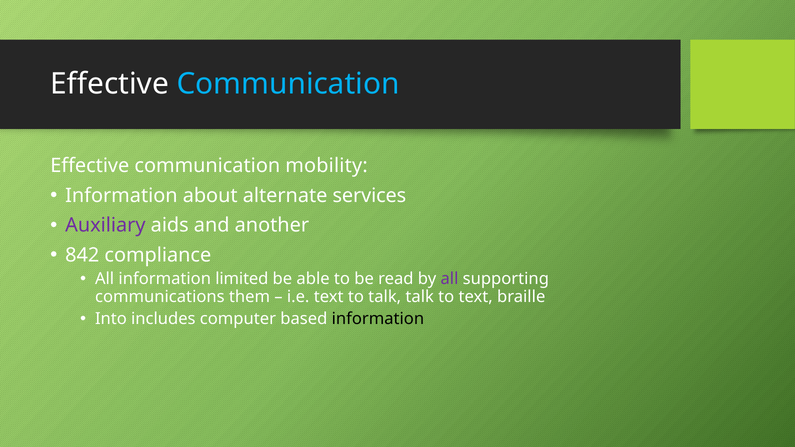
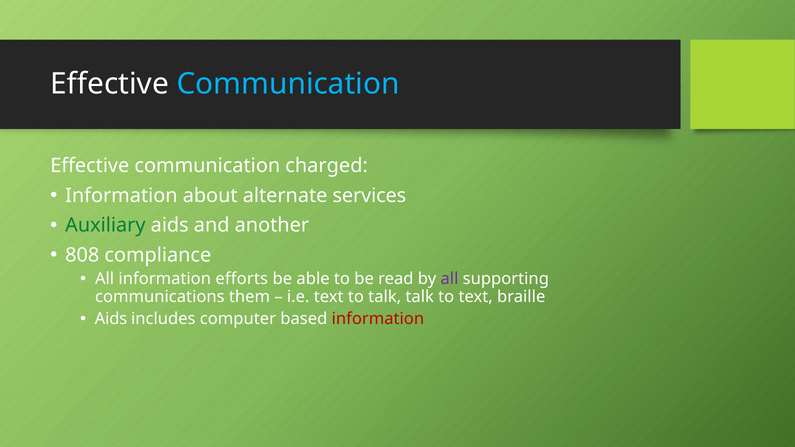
mobility: mobility -> charged (327, 166)
Auxiliary colour: purple -> green (105, 225)
842: 842 -> 808 (82, 255)
limited: limited -> efforts (242, 279)
Into: Into -> Aids (111, 319)
information colour: black -> red (378, 319)
